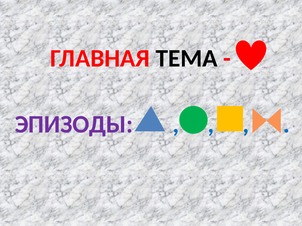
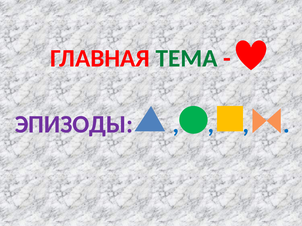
ТЕМА colour: black -> green (187, 58)
